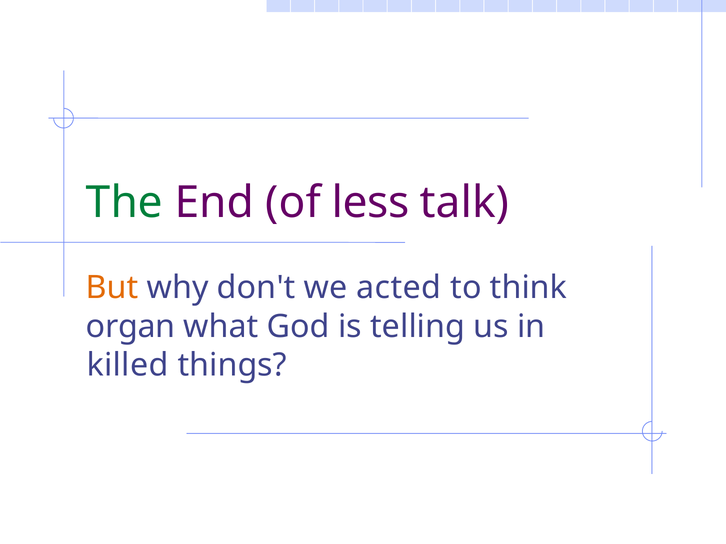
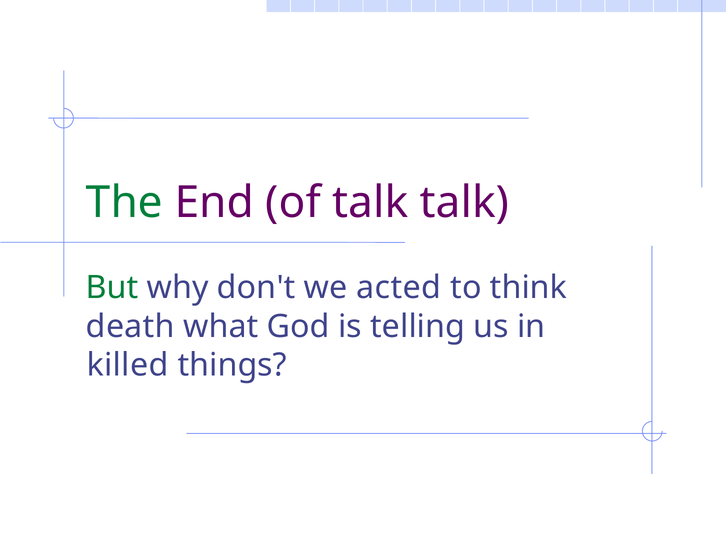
of less: less -> talk (370, 203)
But colour: orange -> green (112, 288)
organ: organ -> death (130, 327)
